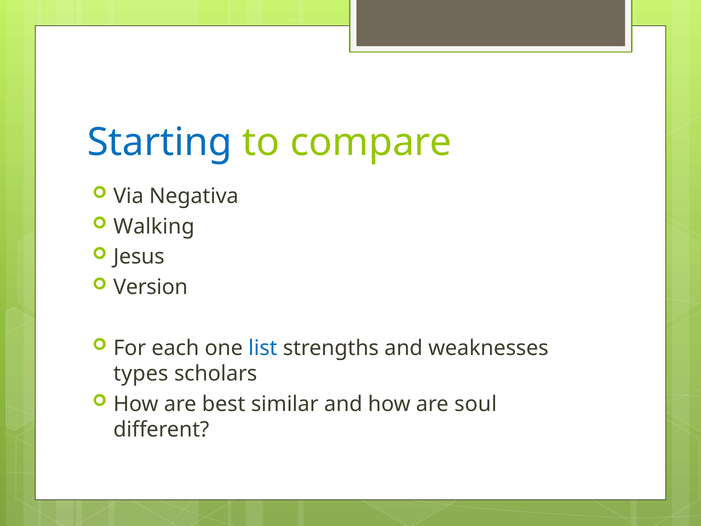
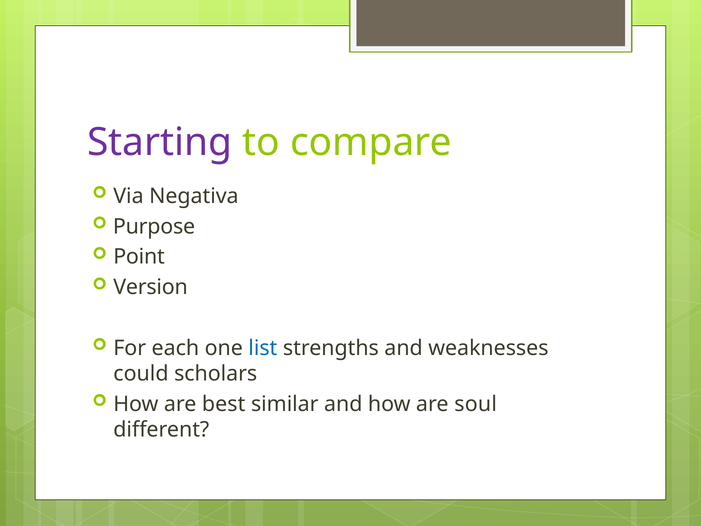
Starting colour: blue -> purple (160, 142)
Walking: Walking -> Purpose (154, 226)
Jesus: Jesus -> Point (139, 257)
types: types -> could (141, 373)
